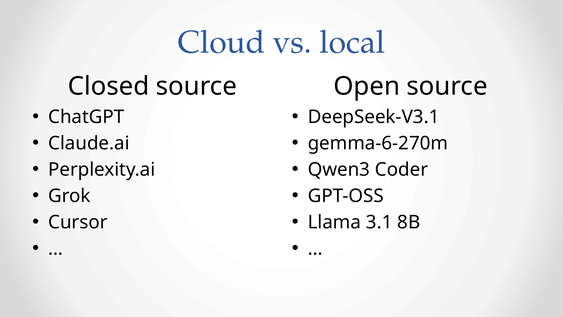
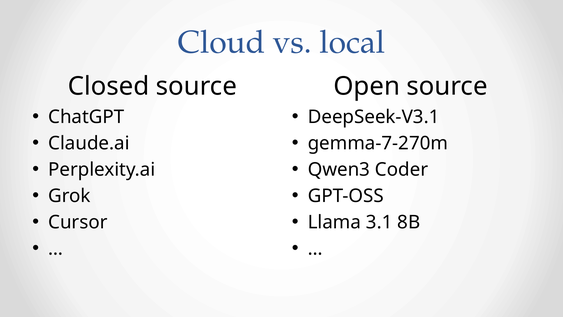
gemma-6-270m: gemma-6-270m -> gemma-7-270m (378, 143)
